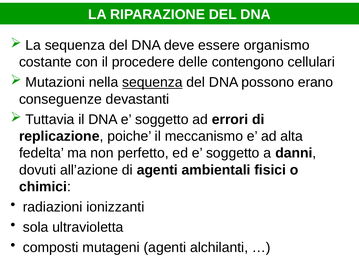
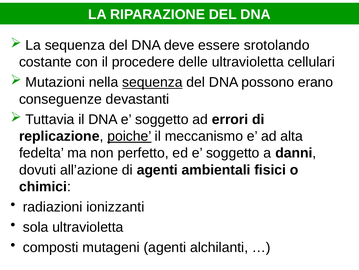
organismo: organismo -> srotolando (277, 45)
delle contengono: contengono -> ultravioletta (248, 62)
poiche underline: none -> present (129, 136)
